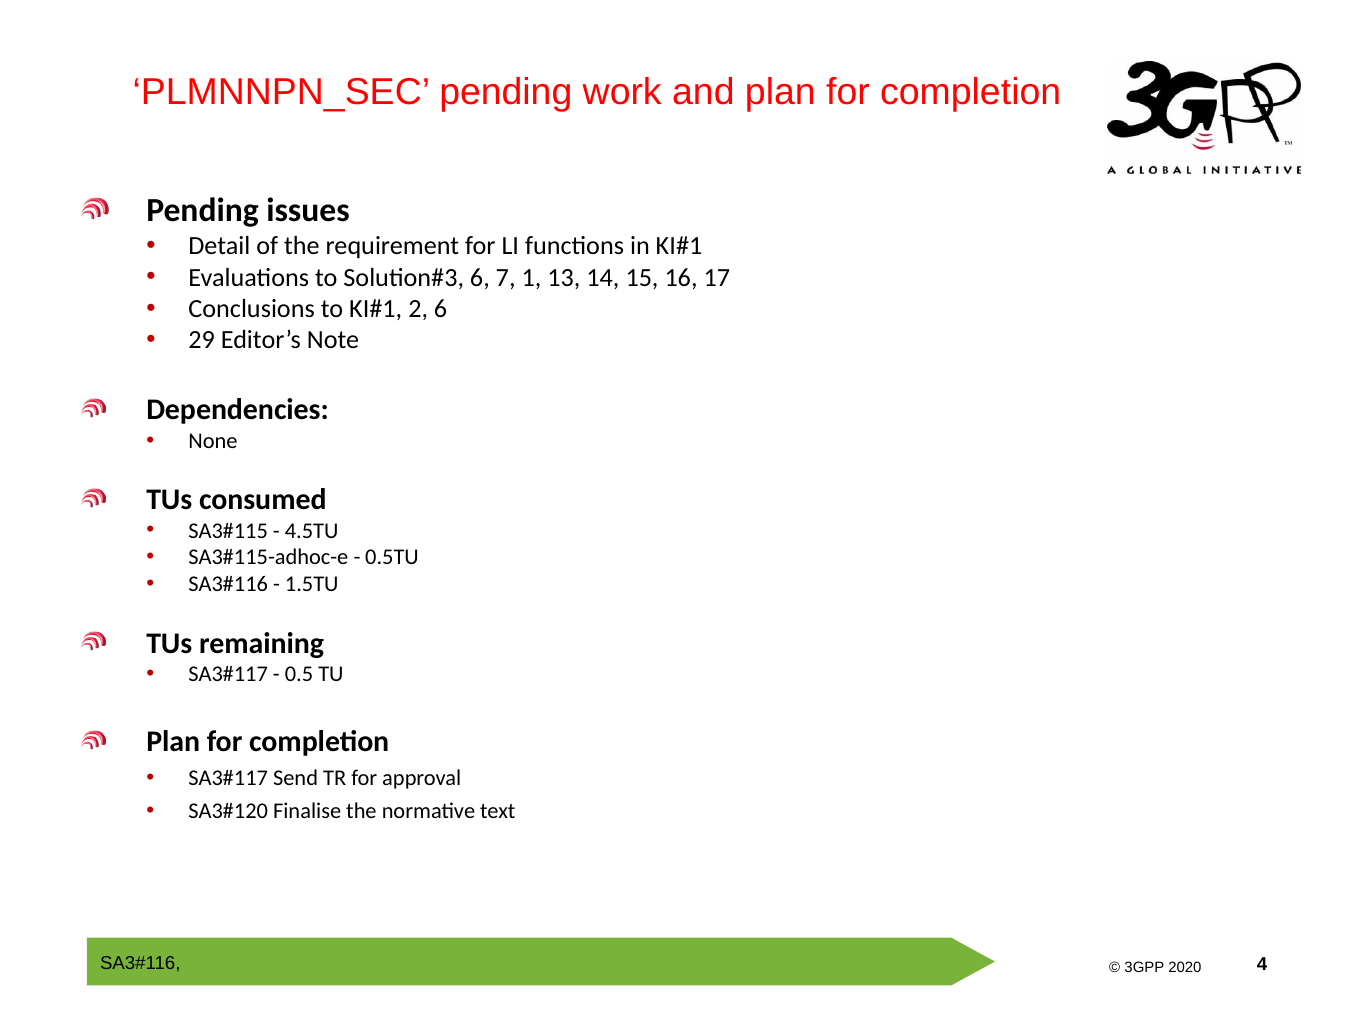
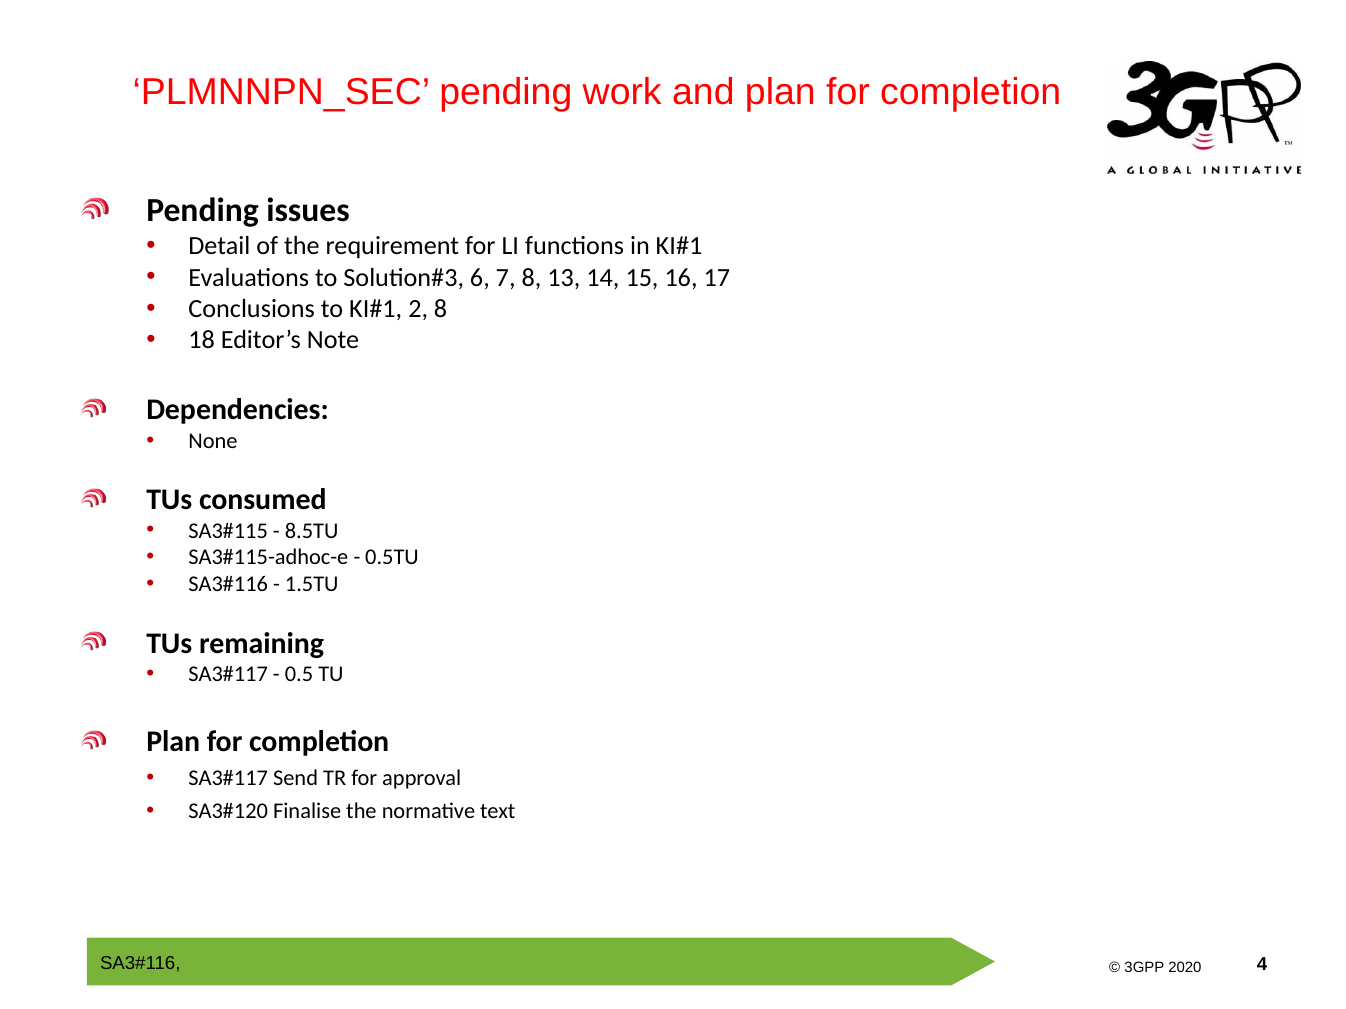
7 1: 1 -> 8 (531, 278)
2 6: 6 -> 8 (440, 309)
29: 29 -> 18 (202, 341)
4.5TU: 4.5TU -> 8.5TU (312, 531)
